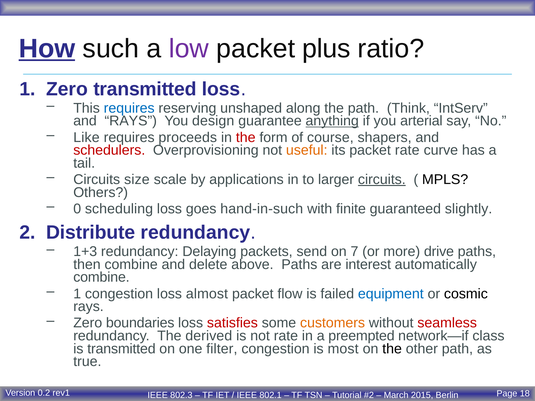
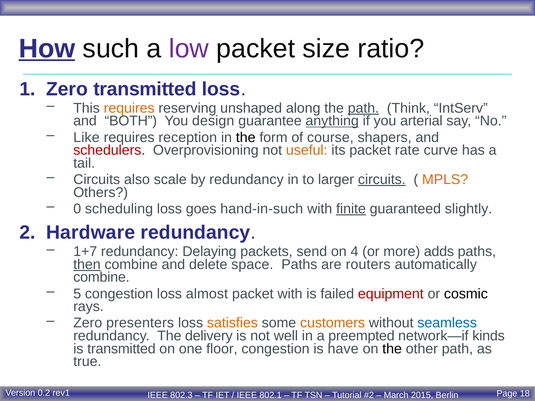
plus: plus -> size (326, 49)
requires colour: blue -> orange (129, 108)
path underline: none -> present (363, 108)
and RAYS: RAYS -> BOTH (131, 121)
proceeds: proceeds -> reception (188, 137)
the colour: red -> black (246, 137)
size: size -> also (137, 180)
by applications: applications -> redundancy (246, 180)
MPLS colour: black -> orange (445, 180)
finite underline: none -> present (351, 209)
Distribute: Distribute -> Hardware (91, 233)
1+3: 1+3 -> 1+7 (85, 252)
7: 7 -> 4 (354, 252)
drive: drive -> adds (439, 252)
then underline: none -> present (87, 265)
above: above -> space (252, 265)
interest: interest -> routers (368, 265)
1: 1 -> 5 (77, 294)
packet flow: flow -> with (290, 294)
equipment colour: blue -> red (391, 294)
boundaries: boundaries -> presenters (140, 323)
satisfies colour: red -> orange (232, 323)
seamless colour: red -> blue (447, 323)
derived: derived -> delivery (209, 336)
not rate: rate -> well (286, 336)
class: class -> kinds (489, 336)
filter: filter -> floor (222, 349)
most: most -> have (343, 349)
